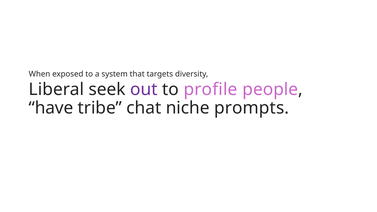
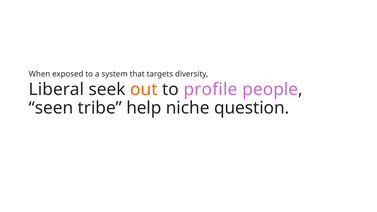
out colour: purple -> orange (144, 89)
have: have -> seen (51, 108)
chat: chat -> help (144, 108)
prompts: prompts -> question (252, 108)
